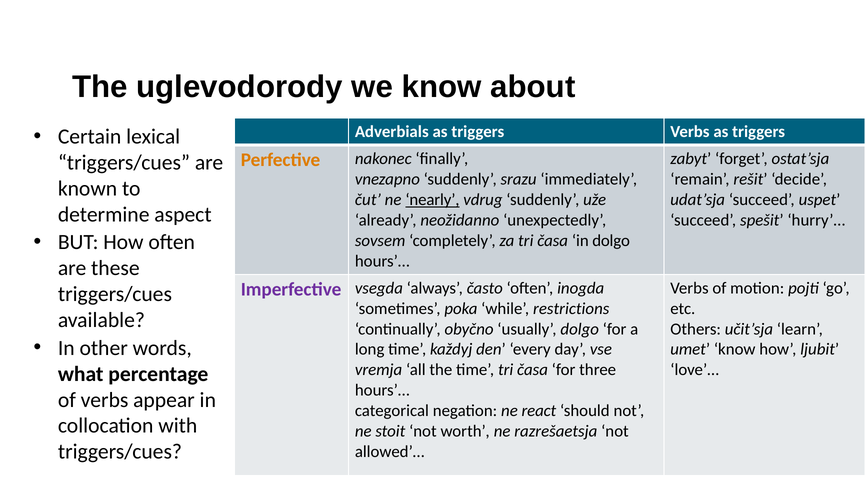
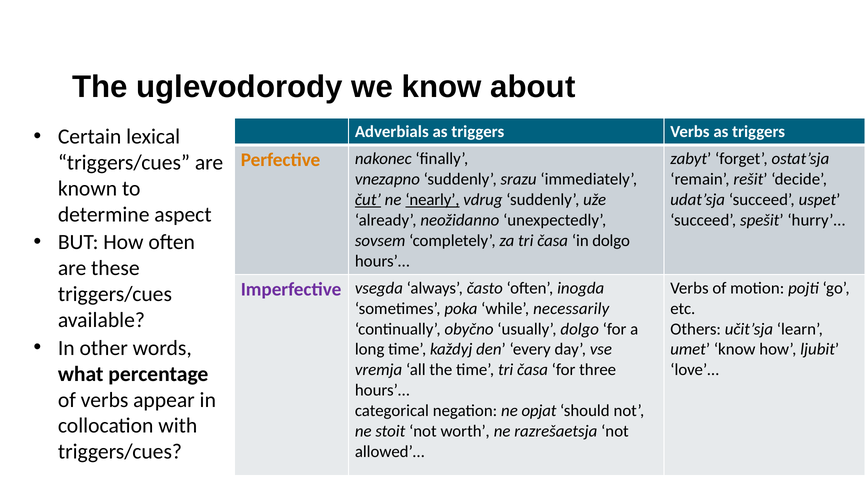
čut underline: none -> present (368, 199)
restrictions: restrictions -> necessarily (571, 308)
react: react -> opjat (539, 411)
